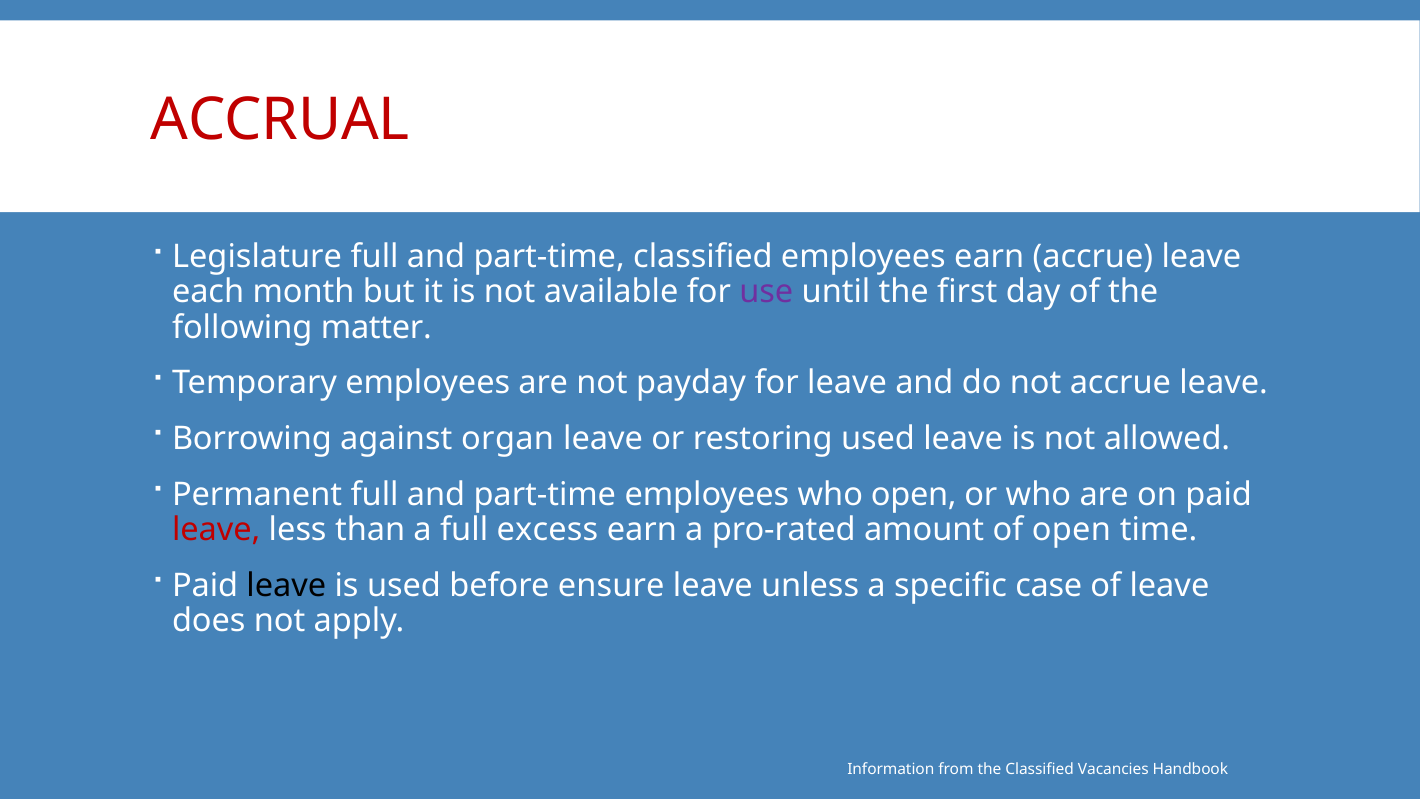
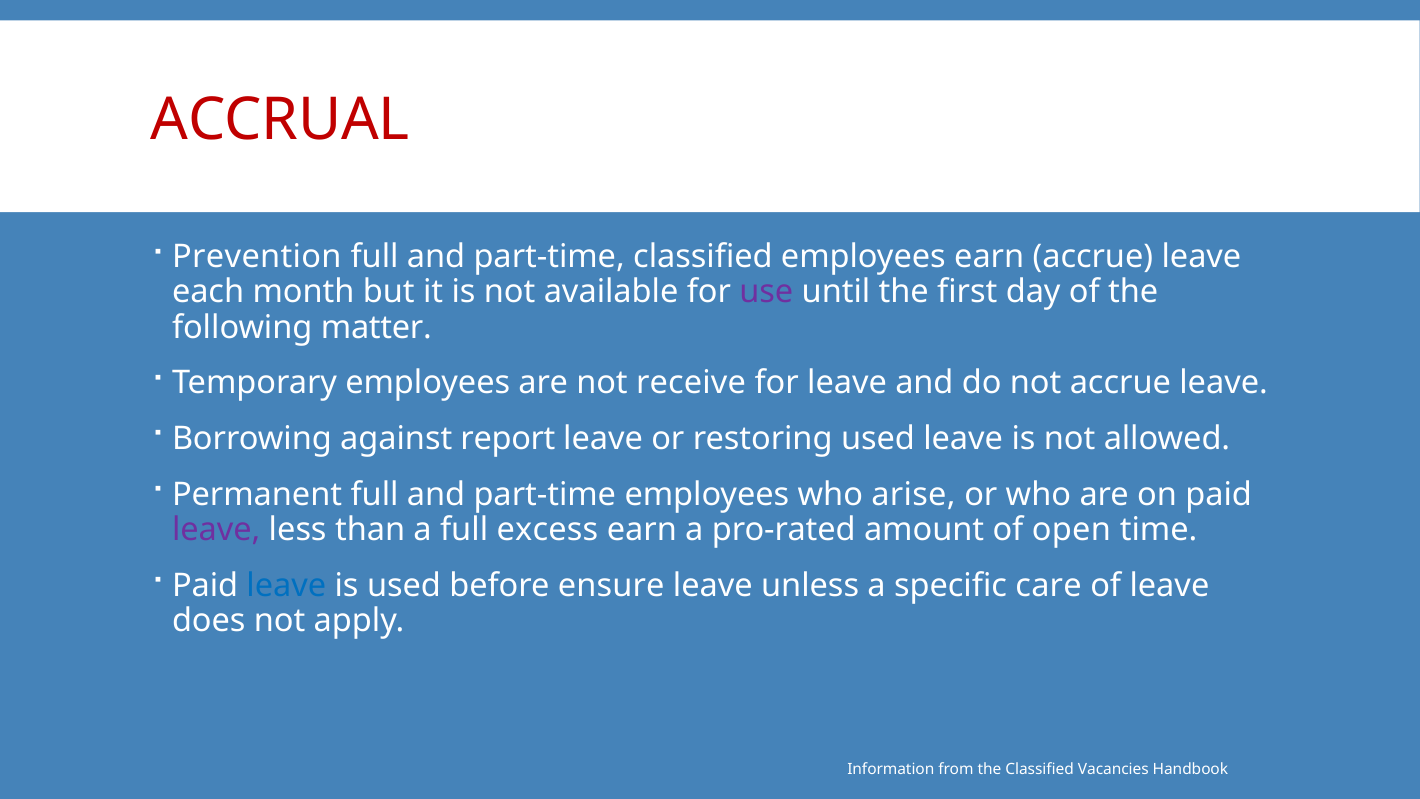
Legislature: Legislature -> Prevention (257, 257)
payday: payday -> receive (691, 383)
organ: organ -> report (508, 439)
who open: open -> arise (913, 495)
leave colour: red -> purple (216, 530)
leave colour: black -> blue (286, 585)
case: case -> care (1049, 585)
